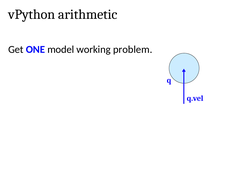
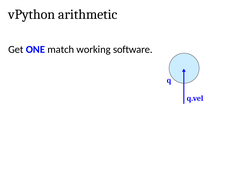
model: model -> match (61, 49)
problem: problem -> software (133, 49)
